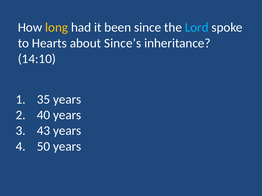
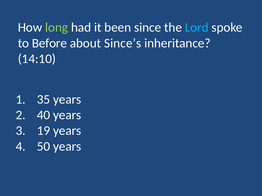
long colour: yellow -> light green (57, 28)
Hearts: Hearts -> Before (49, 43)
43: 43 -> 19 (44, 131)
